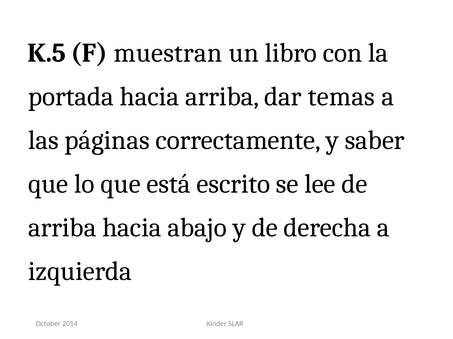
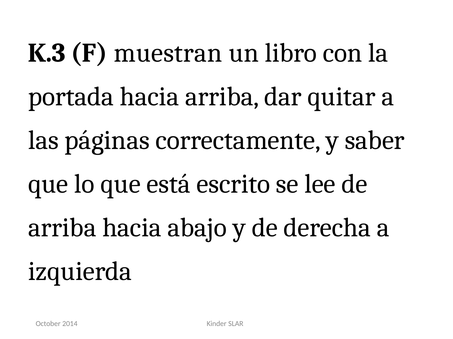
K.5: K.5 -> K.3 (47, 53)
temas: temas -> quitar (341, 97)
